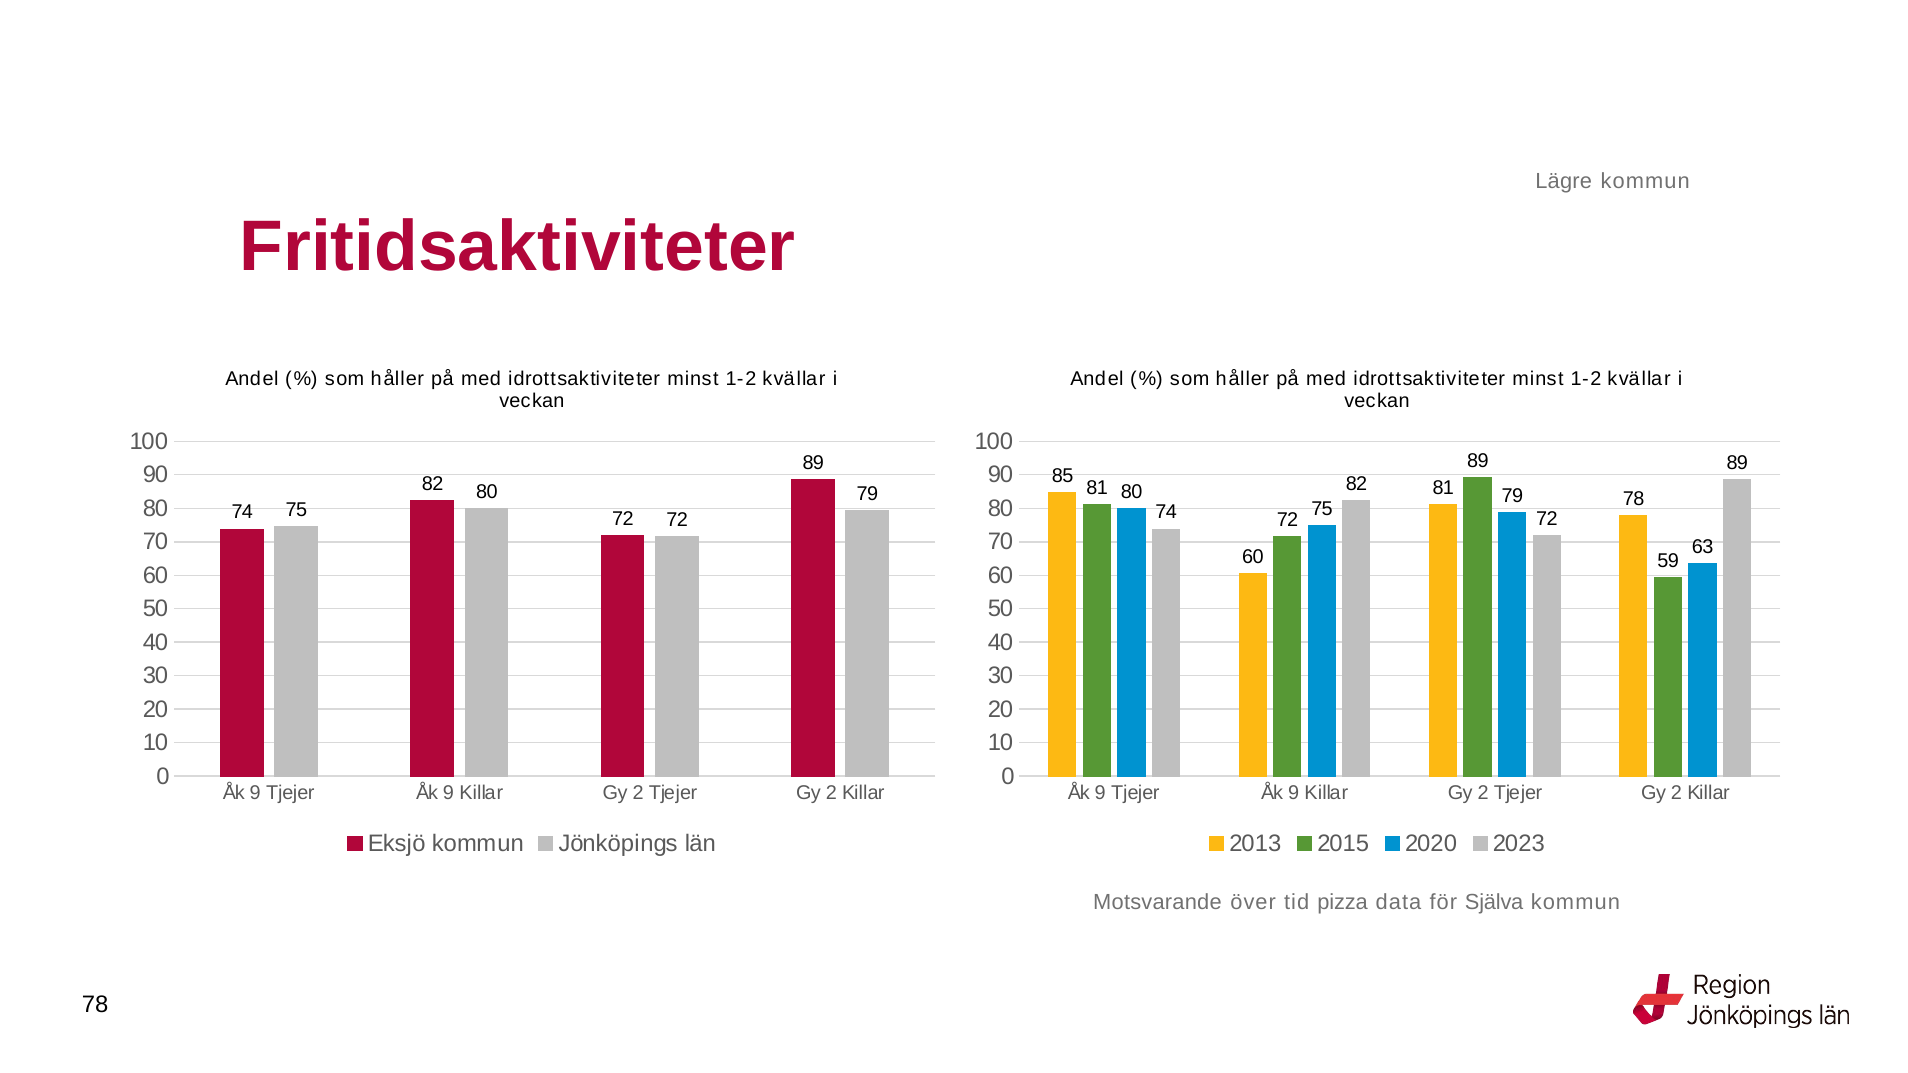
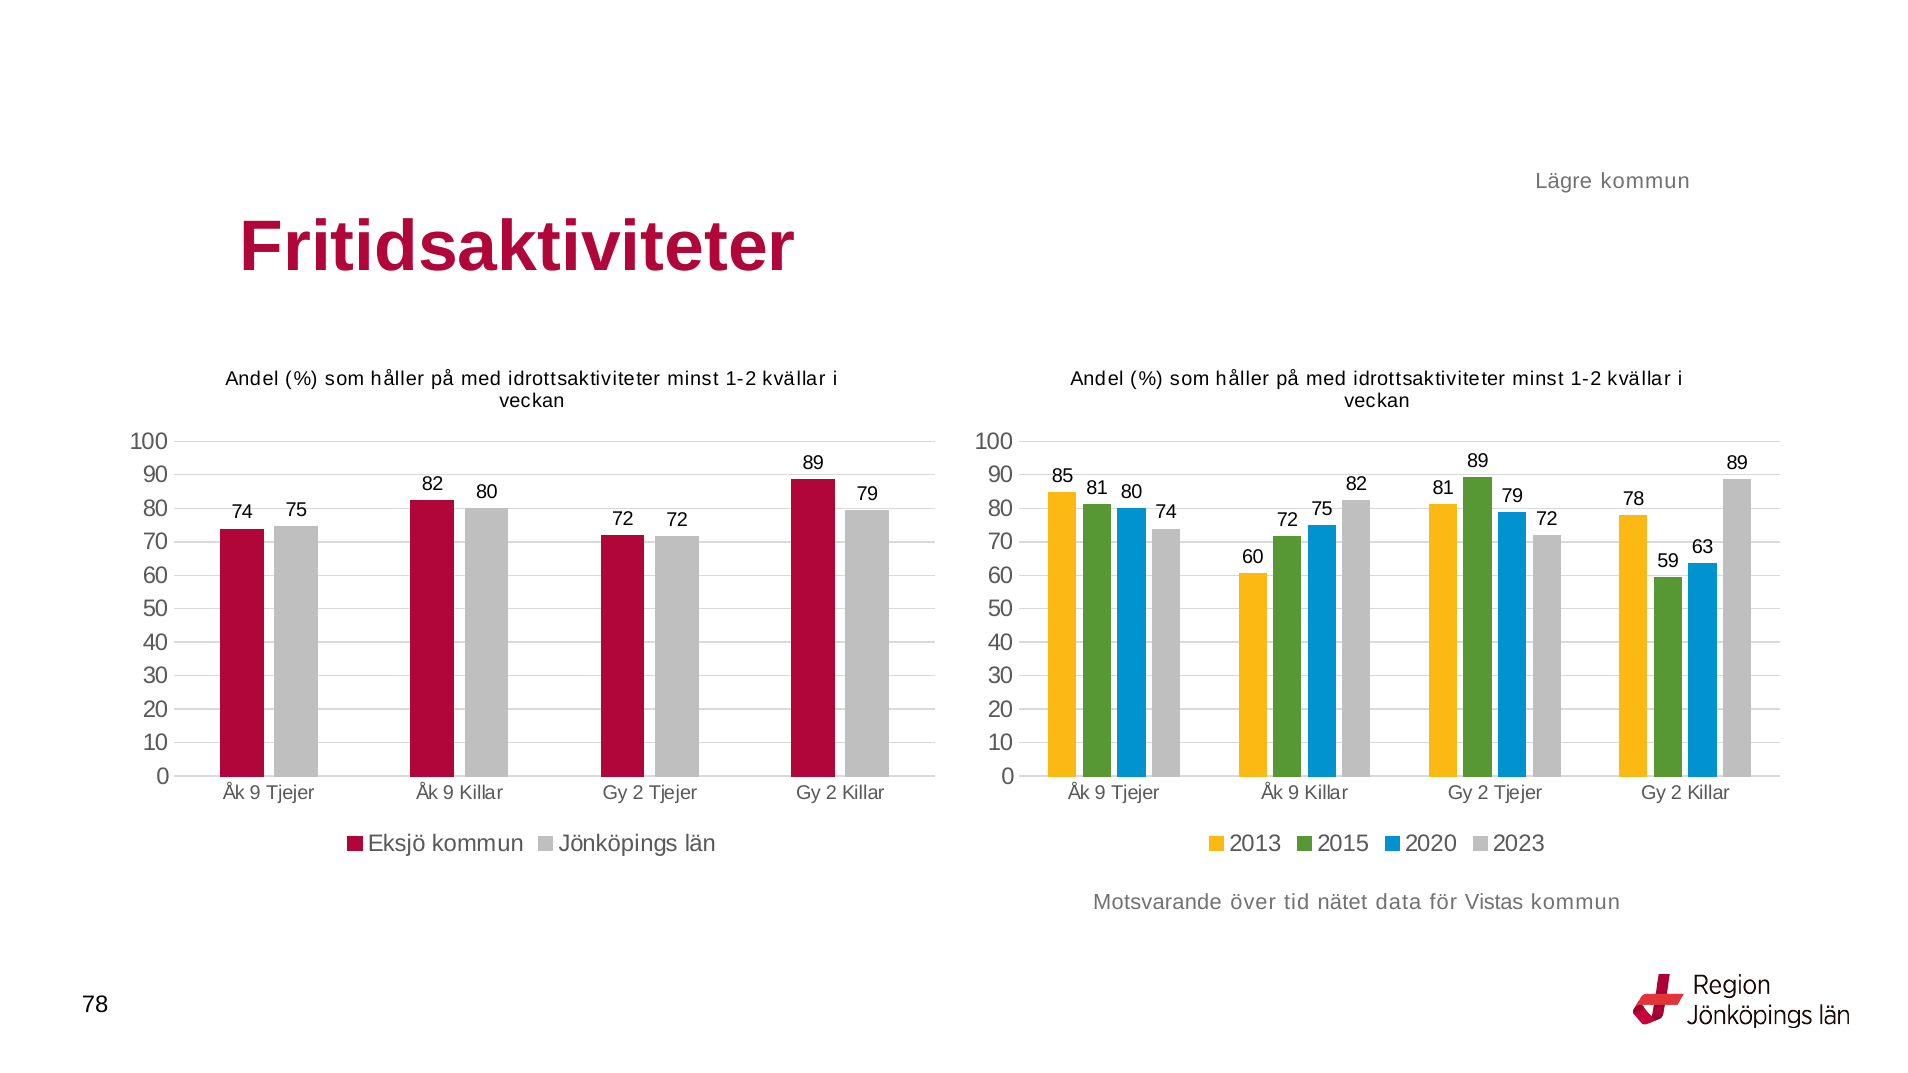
pizza: pizza -> nätet (1342, 902)
Själva: Själva -> Vistas (1494, 902)
